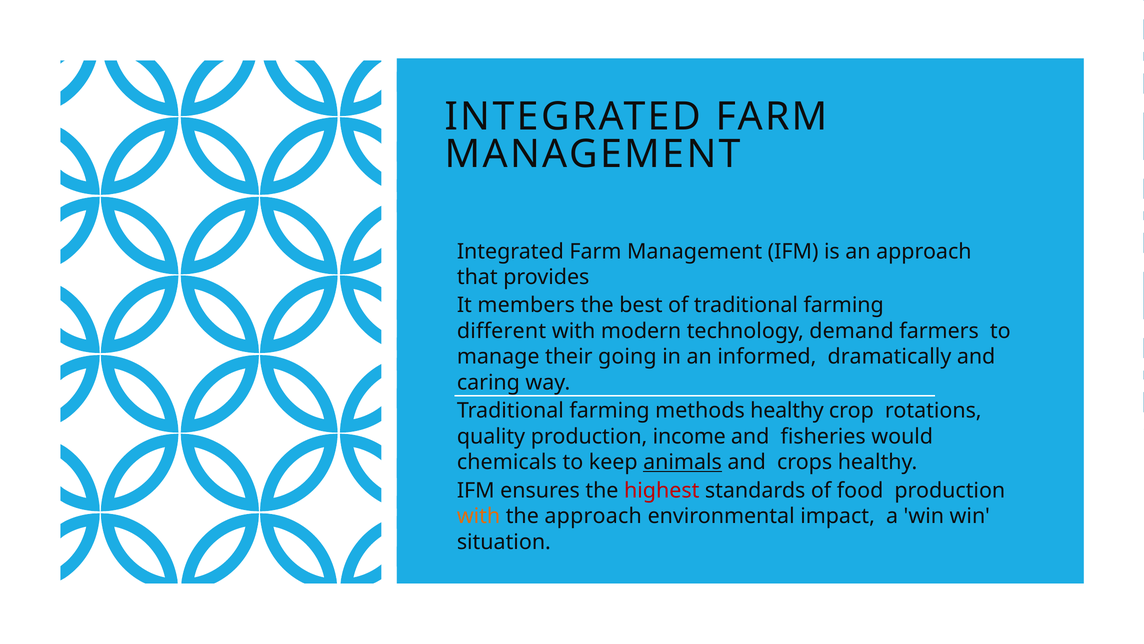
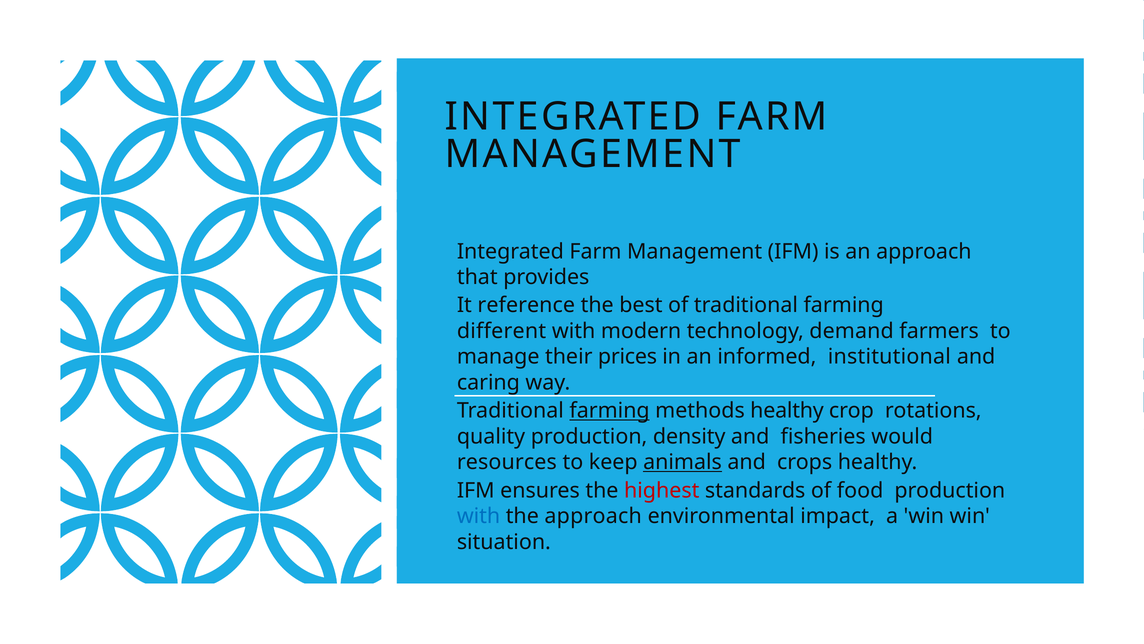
members: members -> reference (526, 305)
going: going -> prices (628, 357)
dramatically: dramatically -> institutional (889, 357)
farming underline: none -> present (610, 411)
income: income -> density (689, 436)
chemicals: chemicals -> resources (507, 462)
with colour: orange -> blue (479, 516)
